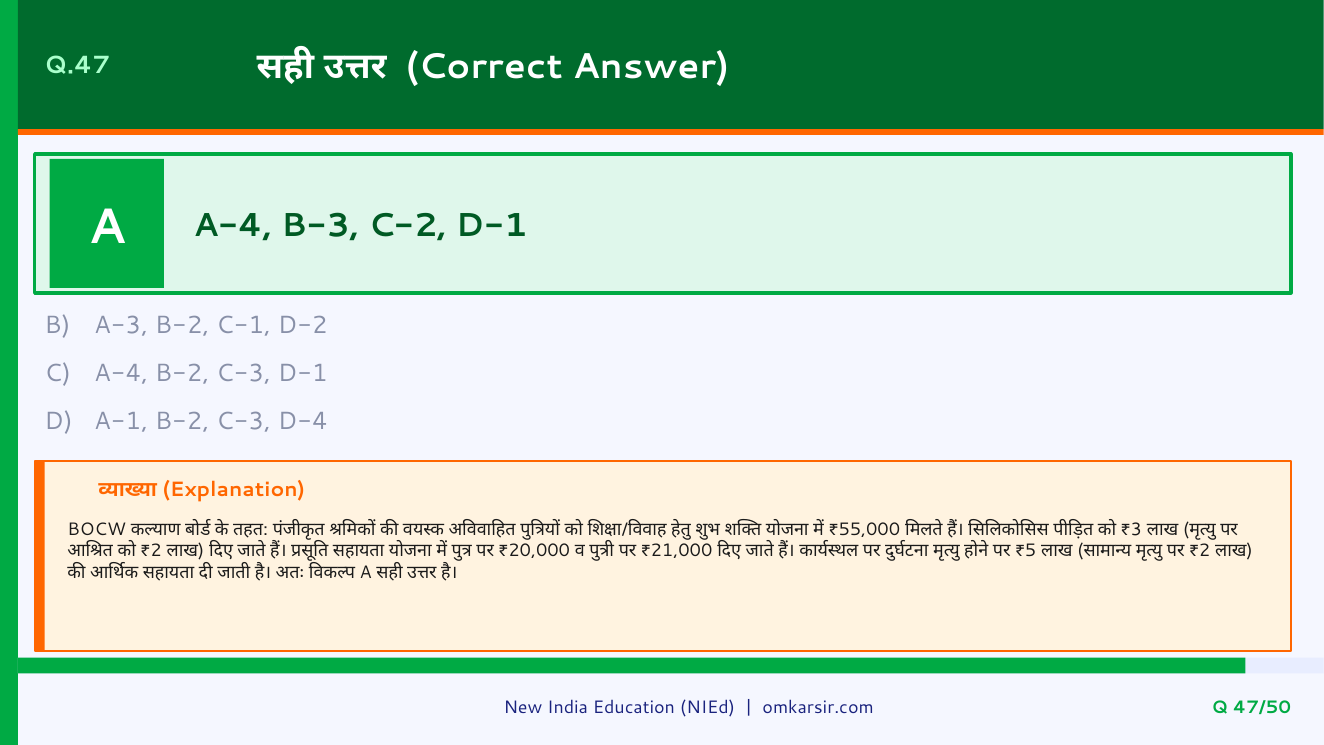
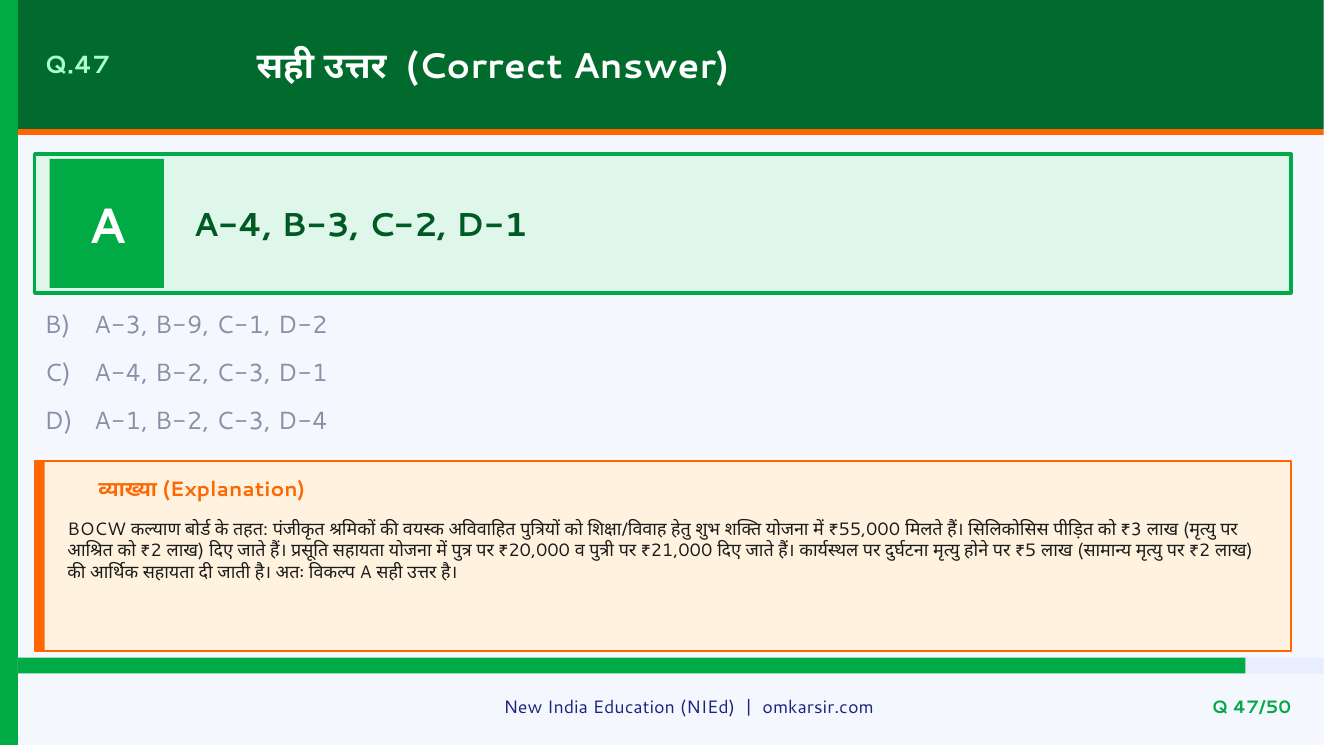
A-3 B-2: B-2 -> B-9 (182, 325)
